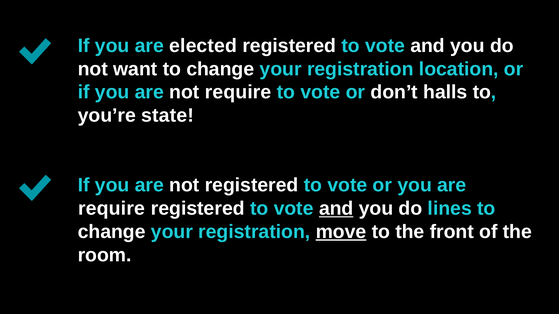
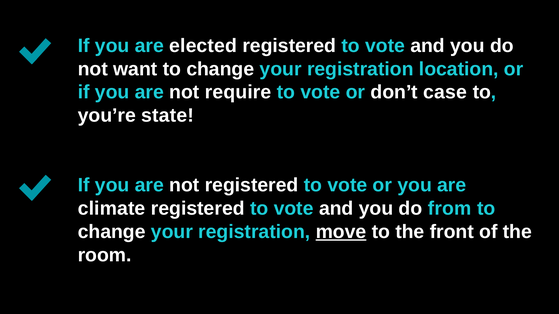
halls: halls -> case (445, 92)
require: require -> climate (112, 209)
and underline: present -> none (336, 209)
lines: lines -> from (450, 209)
